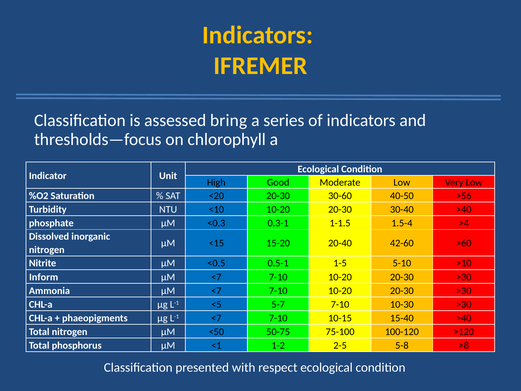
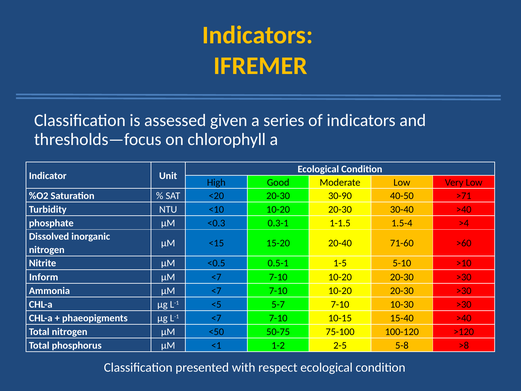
bring: bring -> given (229, 120)
30-60: 30-60 -> 30-90 (340, 196)
>56: >56 -> >71 (464, 196)
42-60: 42-60 -> 71-60 (402, 243)
